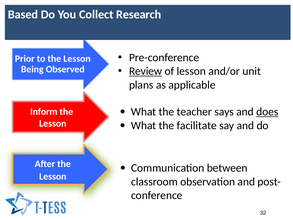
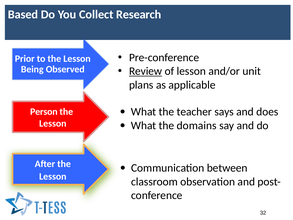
does underline: present -> none (267, 112)
Inform: Inform -> Person (44, 112)
facilitate: facilitate -> domains (197, 125)
